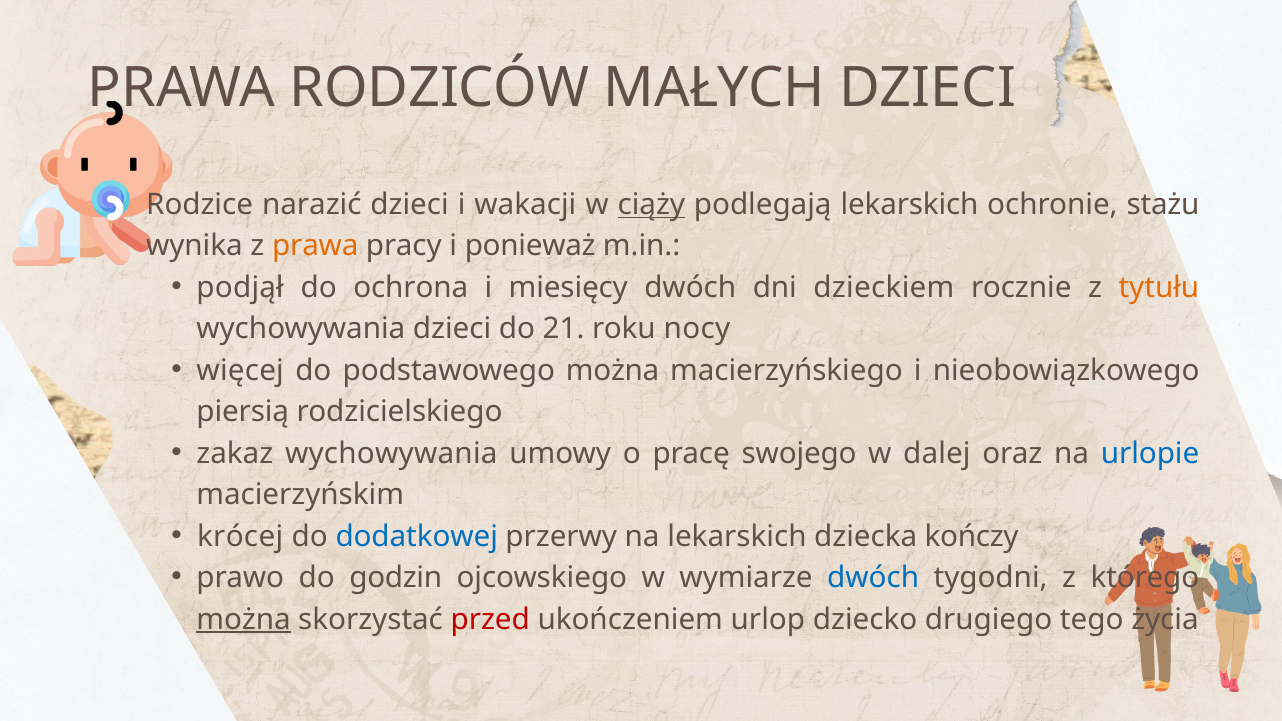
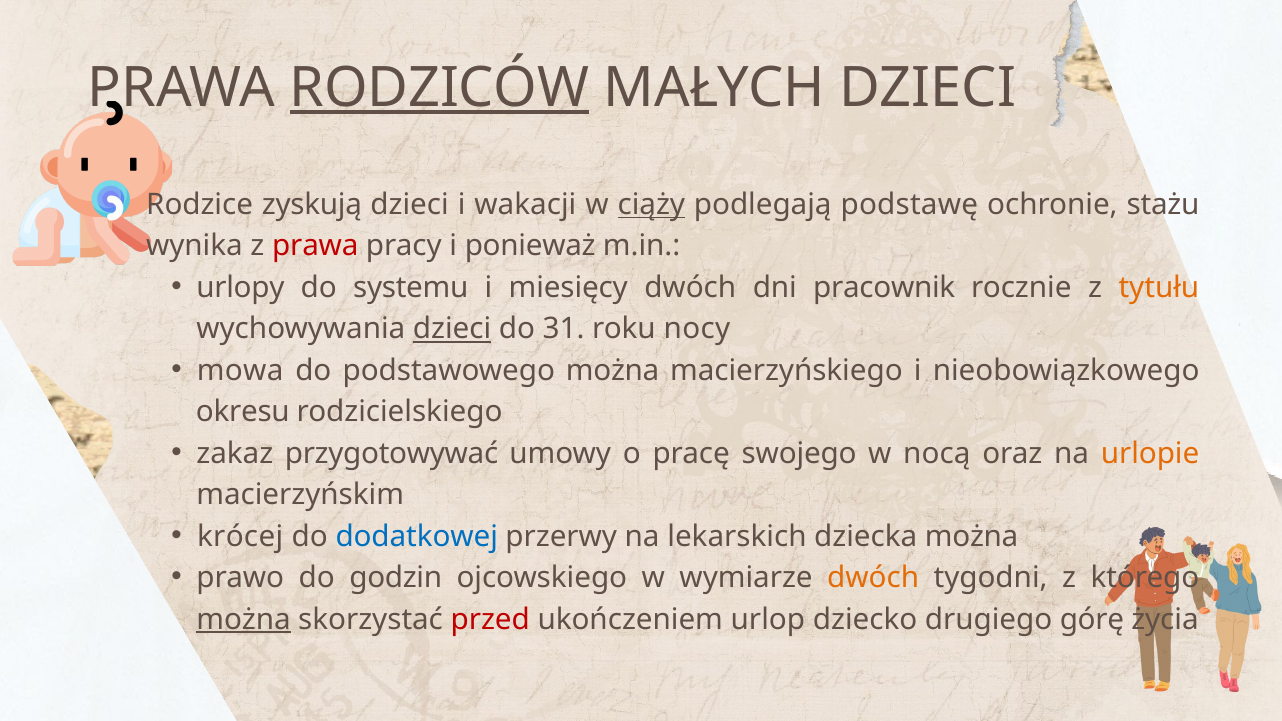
RODZICÓW underline: none -> present (440, 88)
narazić: narazić -> zyskują (312, 205)
podlegają lekarskich: lekarskich -> podstawę (909, 205)
prawa colour: orange -> red (315, 246)
podjął: podjął -> urlopy (240, 288)
ochrona: ochrona -> systemu (411, 288)
dzieckiem: dzieckiem -> pracownik (884, 288)
dzieci underline: none -> present (452, 329)
21: 21 -> 31 (564, 329)
więcej: więcej -> mowa (240, 371)
piersią: piersią -> okresu (243, 412)
zakaz wychowywania: wychowywania -> przygotowywać (392, 453)
dalej: dalej -> nocą (937, 453)
urlopie colour: blue -> orange (1150, 453)
dziecka kończy: kończy -> można (972, 536)
dwóch colour: blue -> orange (873, 578)
tego: tego -> górę (1092, 619)
